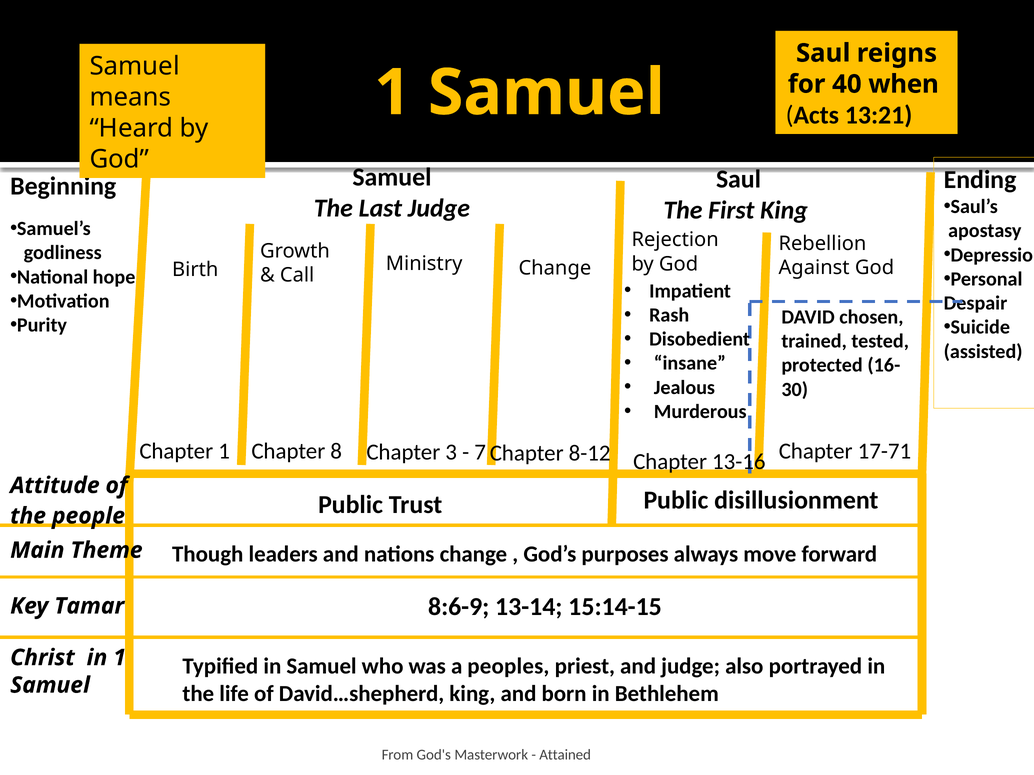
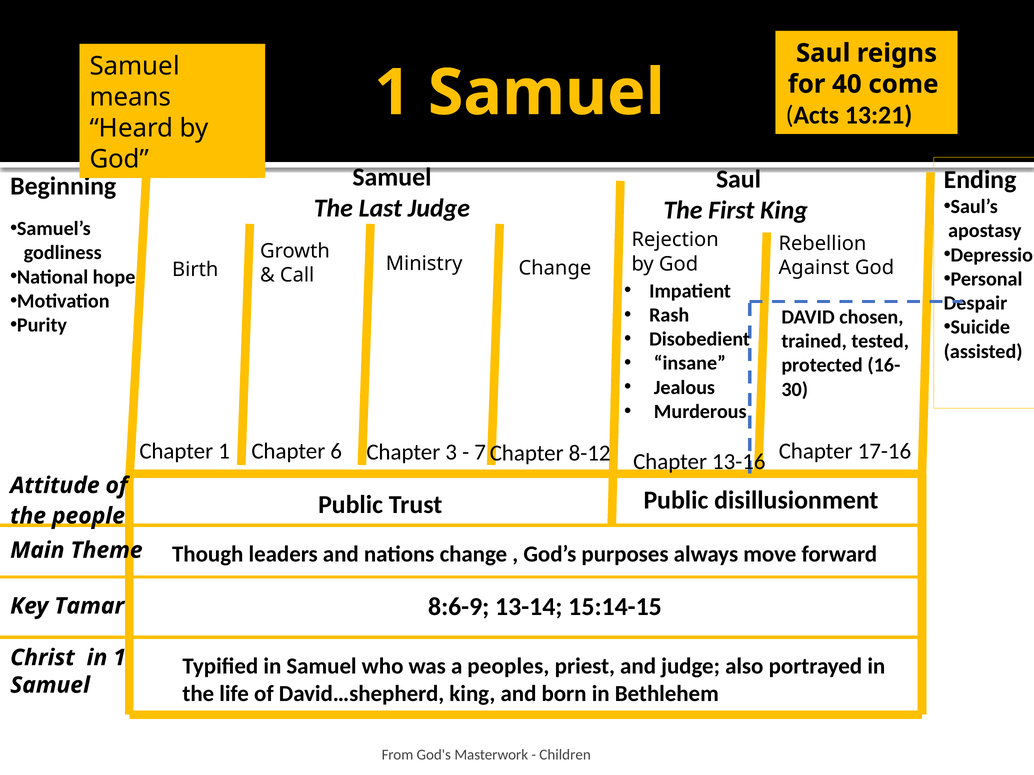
when: when -> come (903, 84)
8: 8 -> 6 (336, 451)
17-71: 17-71 -> 17-16 (884, 451)
Attained: Attained -> Children (565, 755)
